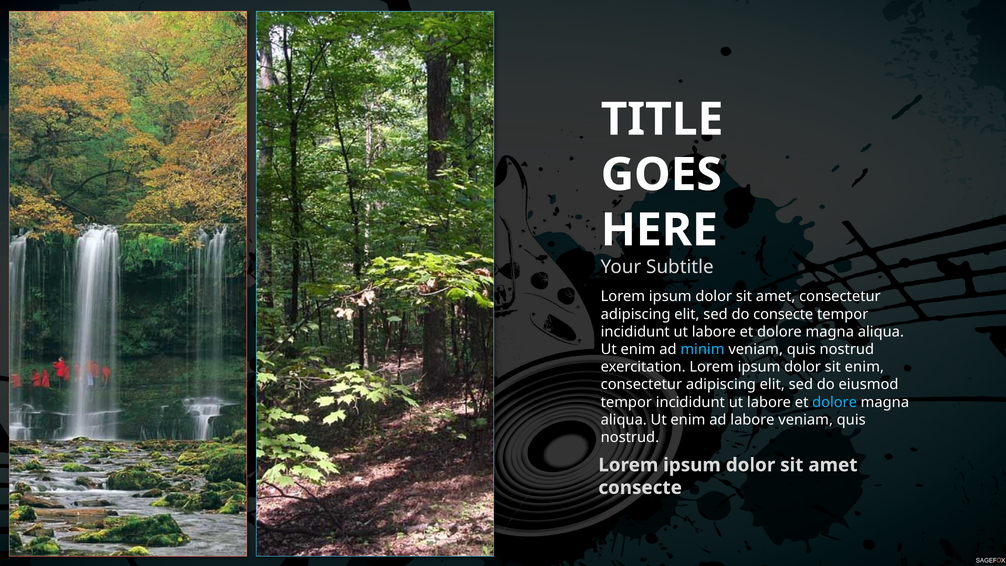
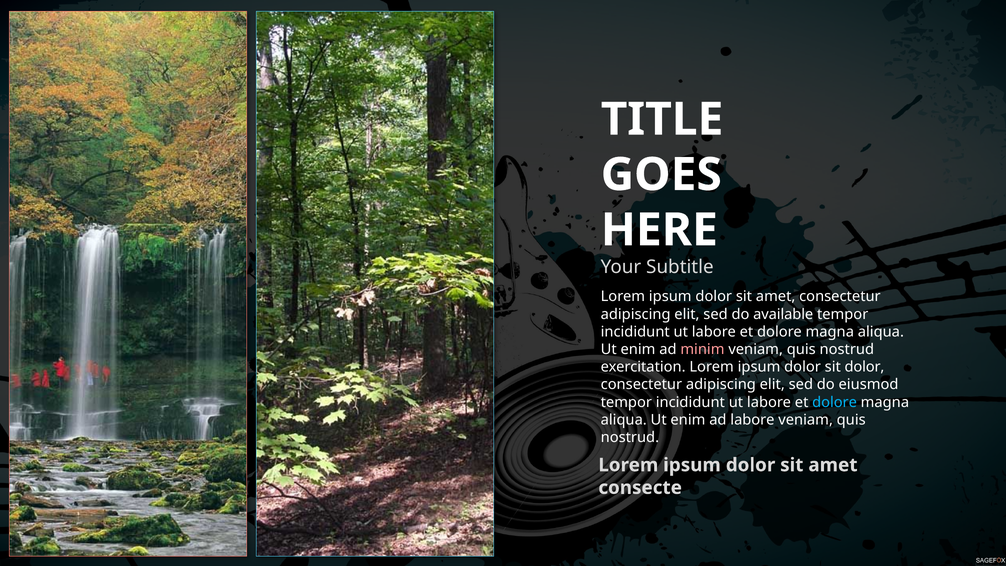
do consecte: consecte -> available (783, 314)
minim colour: light blue -> pink (702, 349)
sit enim: enim -> dolor (865, 367)
